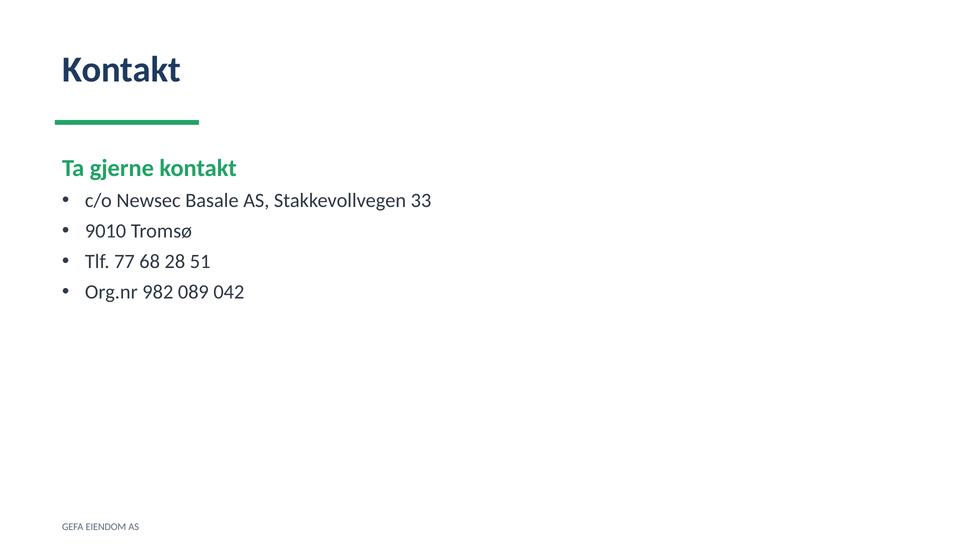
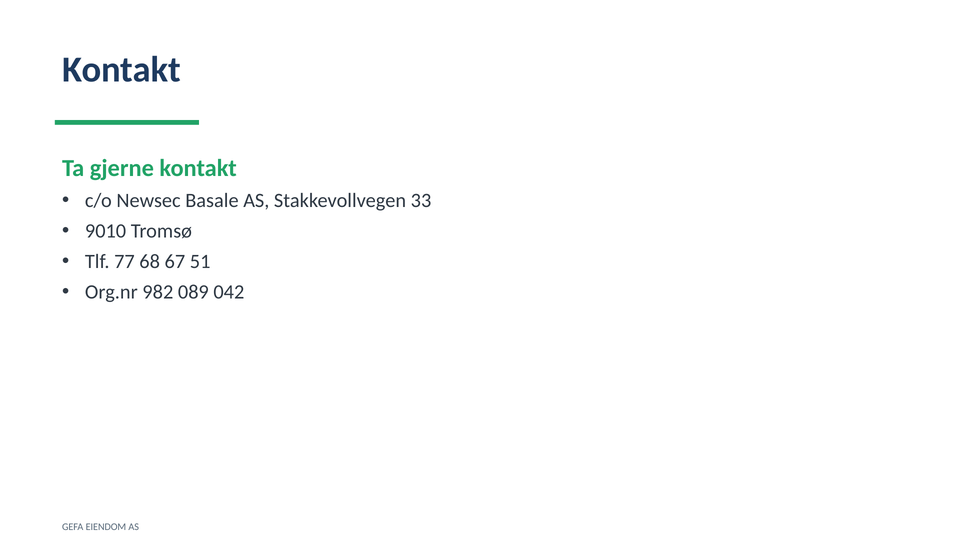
28: 28 -> 67 (175, 262)
